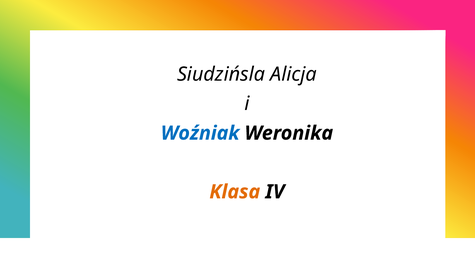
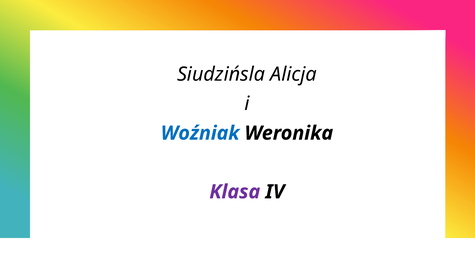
Klasa colour: orange -> purple (235, 192)
